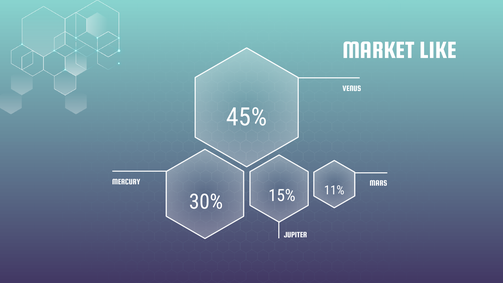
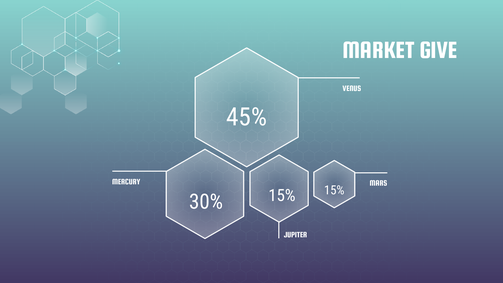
LIKE: LIKE -> GIVE (438, 50)
15% 11%: 11% -> 15% (334, 190)
